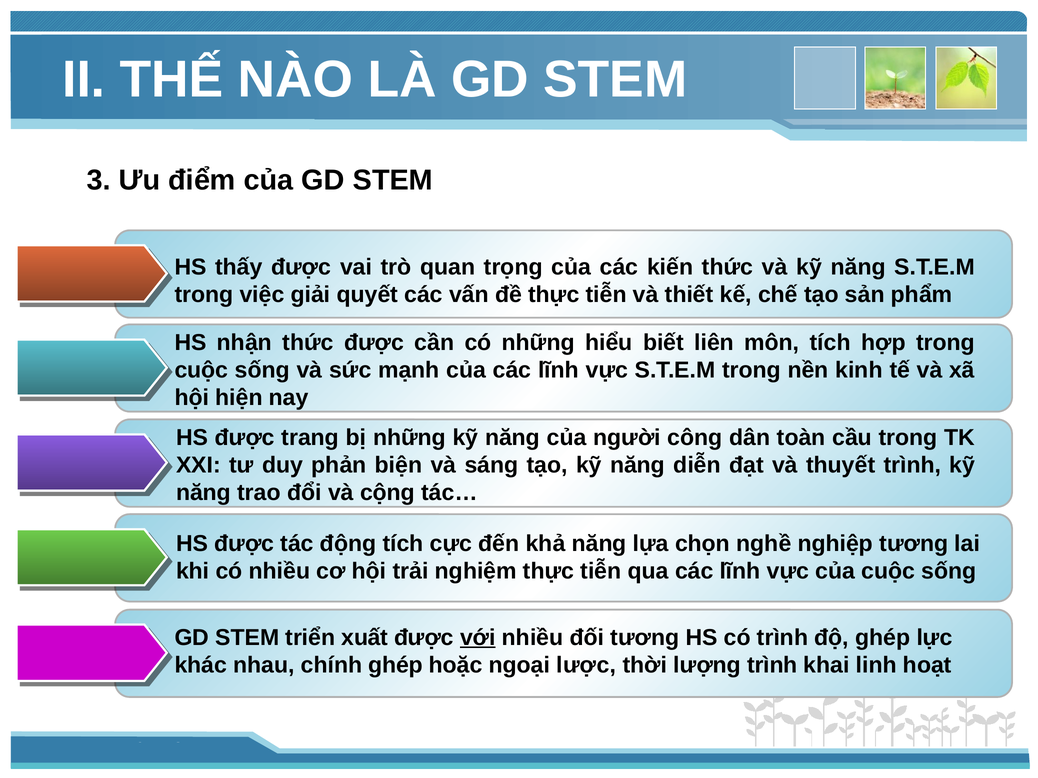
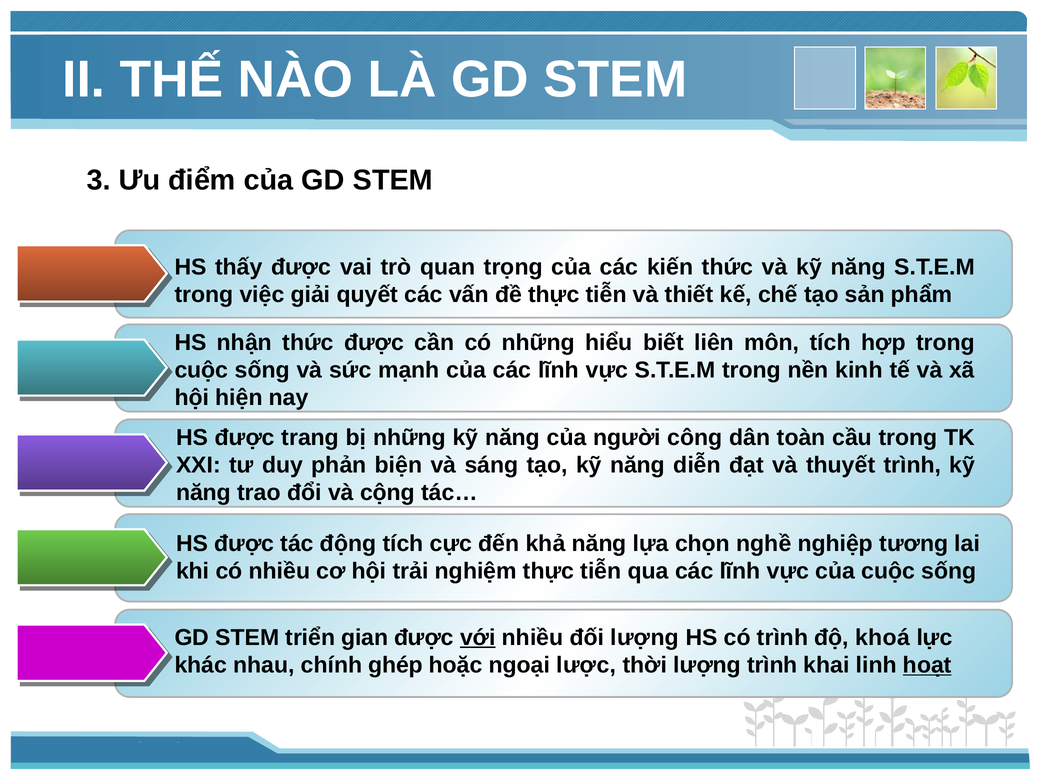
xuất: xuất -> gian (365, 638)
đối tương: tương -> lượng (645, 638)
độ ghép: ghép -> khoá (883, 638)
hoạt underline: none -> present (927, 666)
